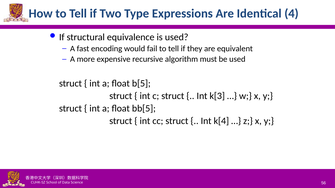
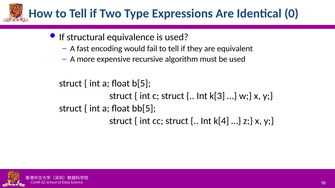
4: 4 -> 0 (291, 14)
